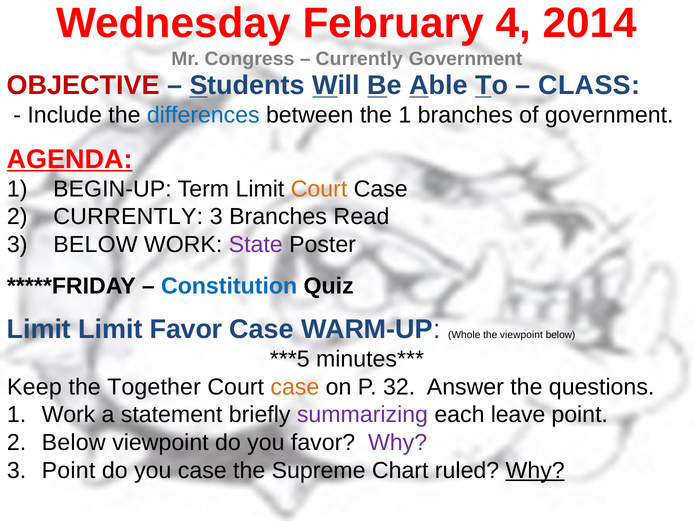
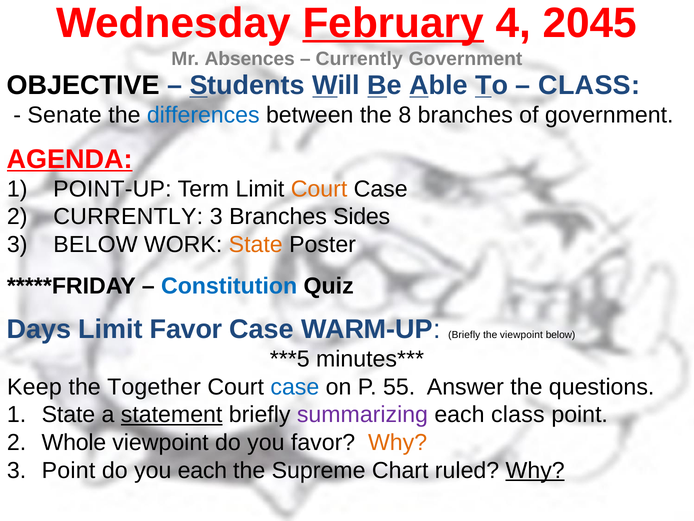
February underline: none -> present (393, 23)
2014: 2014 -> 2045 (590, 23)
Congress: Congress -> Absences (250, 59)
OBJECTIVE colour: red -> black (83, 85)
Include: Include -> Senate (65, 115)
the 1: 1 -> 8 (405, 115)
BEGIN-UP: BEGIN-UP -> POINT-UP (112, 189)
Read: Read -> Sides (362, 217)
State colour: purple -> orange (256, 244)
Limit: Limit -> Days (39, 329)
WARM-UP Whole: Whole -> Briefly (464, 335)
case colour: orange -> blue (295, 387)
32: 32 -> 55 (399, 387)
Work: Work -> State (68, 414)
statement underline: none -> present (172, 414)
each leave: leave -> class (518, 414)
Below: Below -> Whole (74, 442)
Why colour: purple -> orange (398, 442)
you case: case -> each (202, 470)
